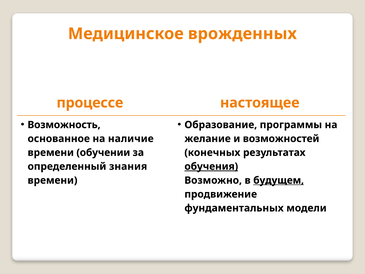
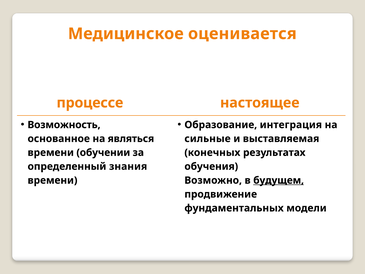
врожденных: врожденных -> оценивается (242, 34)
программы: программы -> интеграция (291, 125)
наличие: наличие -> являться (131, 139)
желание: желание -> сильные (208, 139)
возможностей: возможностей -> выставляемая (281, 139)
обучения underline: present -> none (211, 166)
